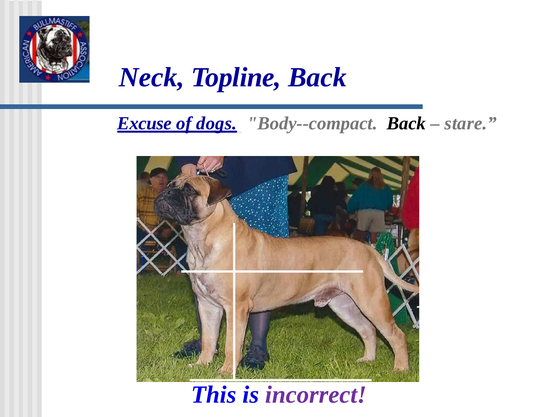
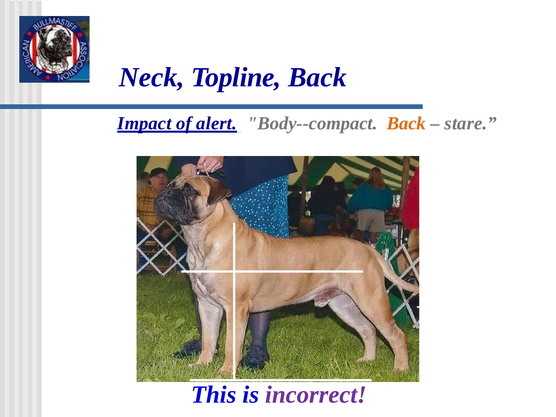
Excuse: Excuse -> Impact (144, 123)
dogs: dogs -> alert (217, 123)
Back colour: black -> orange (406, 123)
